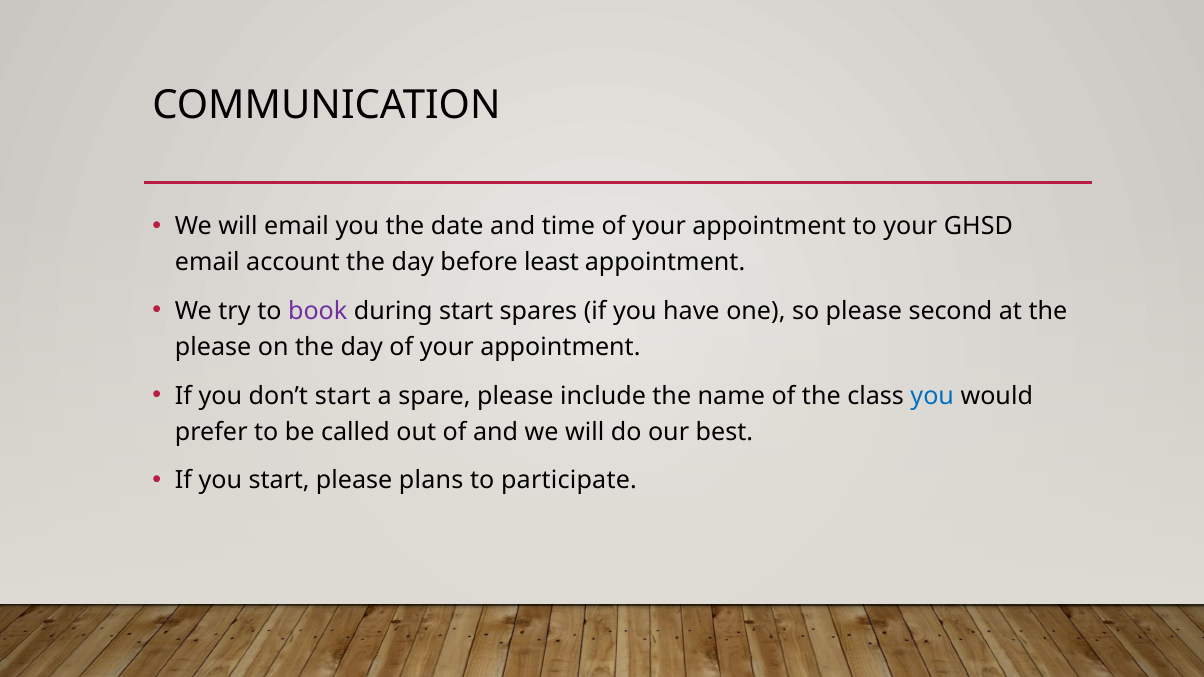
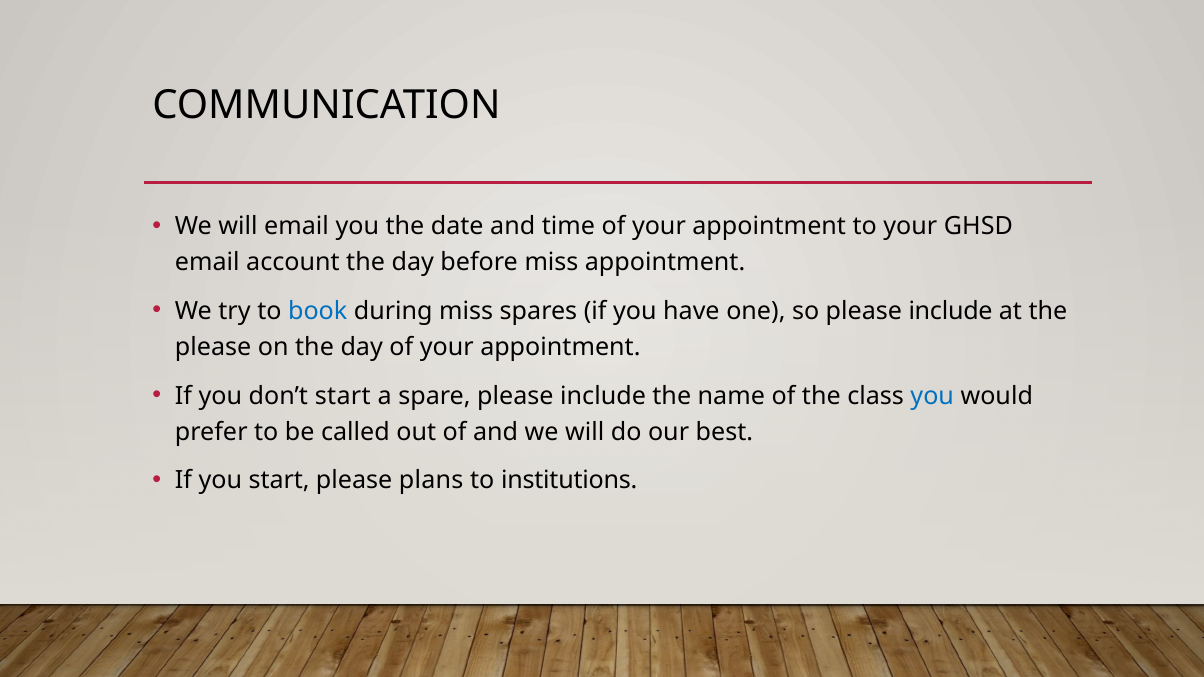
before least: least -> miss (551, 263)
book colour: purple -> blue (318, 311)
during start: start -> miss (466, 311)
so please second: second -> include (951, 311)
participate: participate -> institutions (569, 481)
